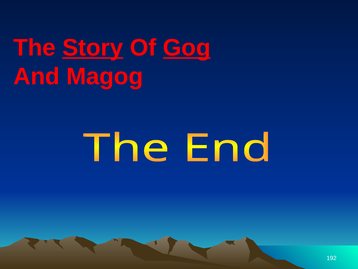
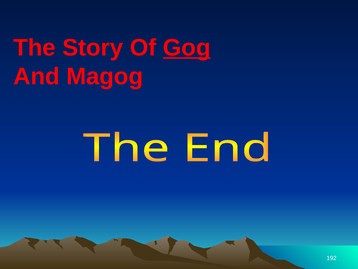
Story underline: present -> none (93, 48)
